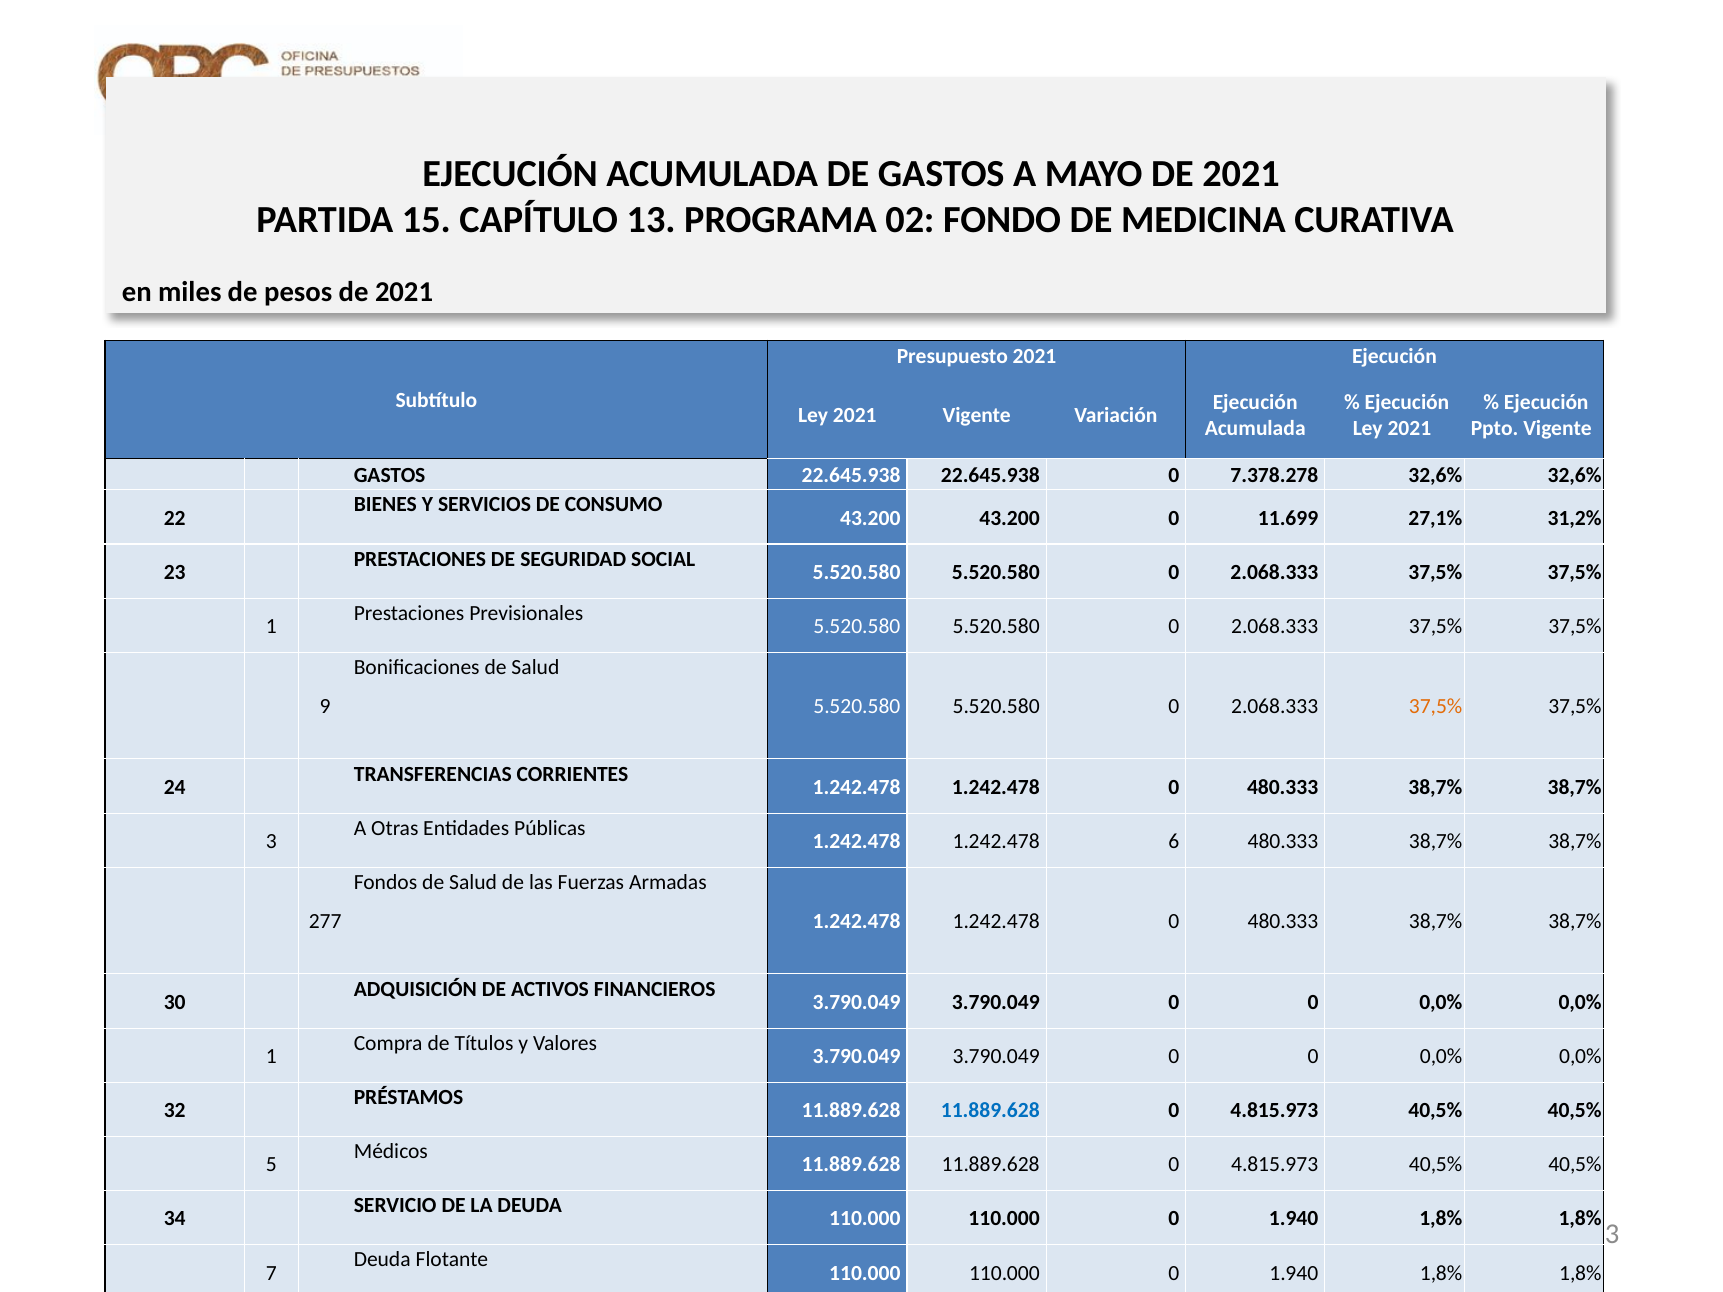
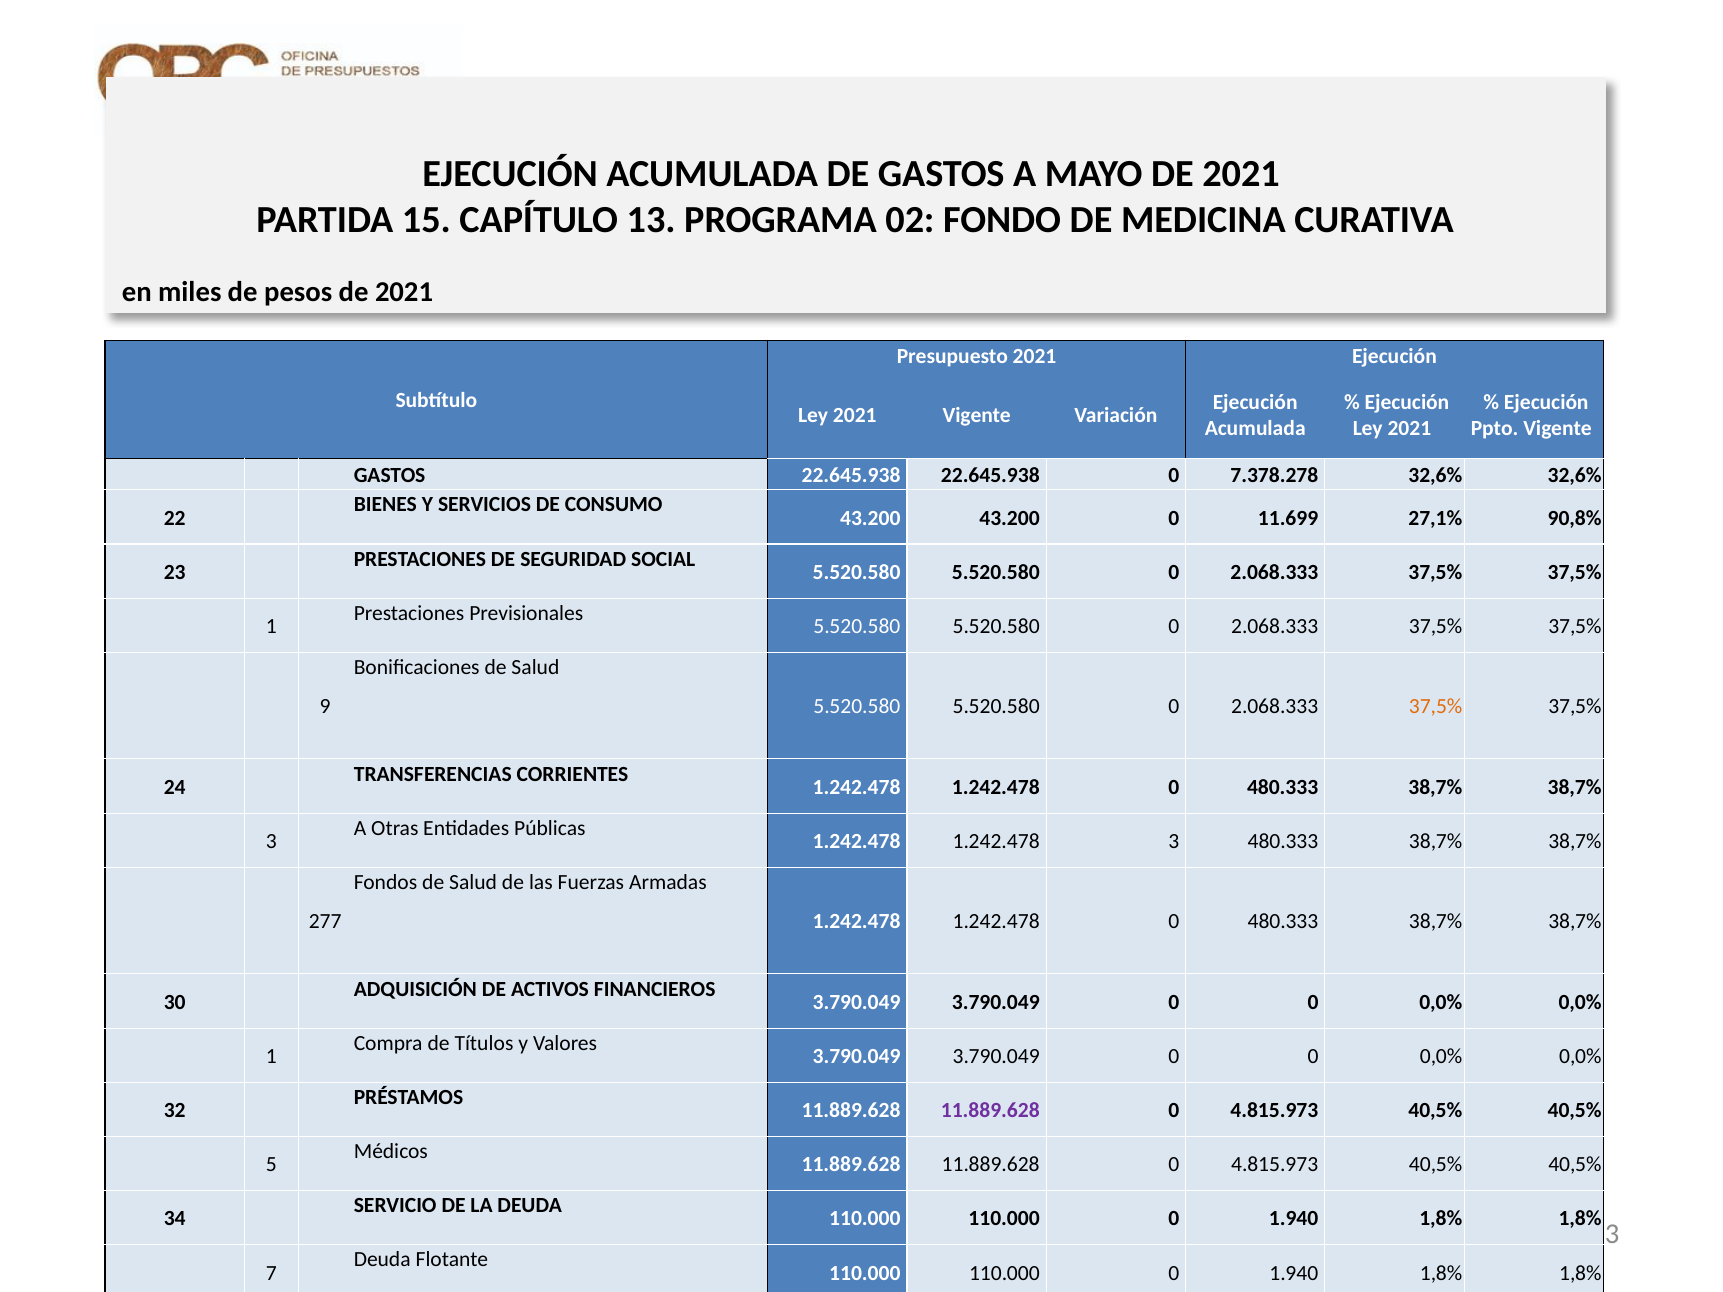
31,2%: 31,2% -> 90,8% (1575, 518)
1.242.478 6: 6 -> 3 (1174, 841)
11.889.628 colour: blue -> purple (990, 1111)
